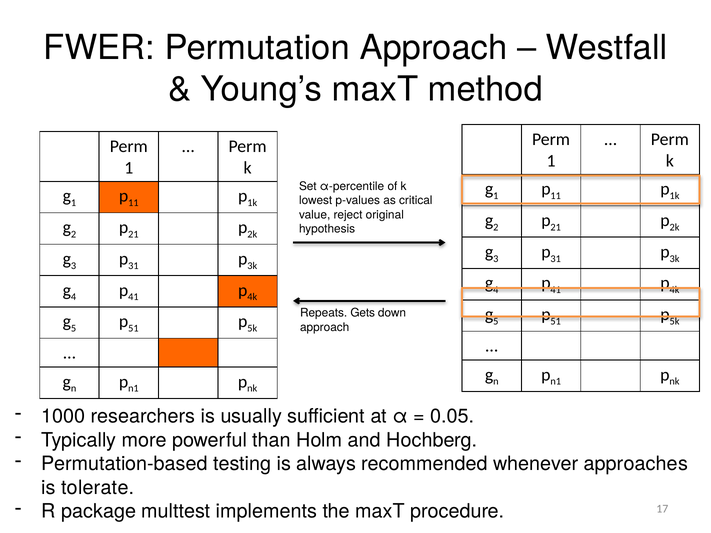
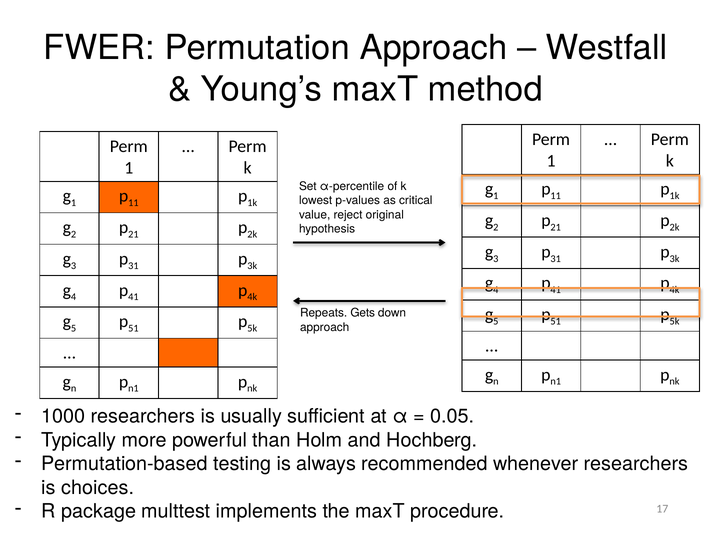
whenever approaches: approaches -> researchers (636, 464)
tolerate: tolerate -> choices (98, 488)
